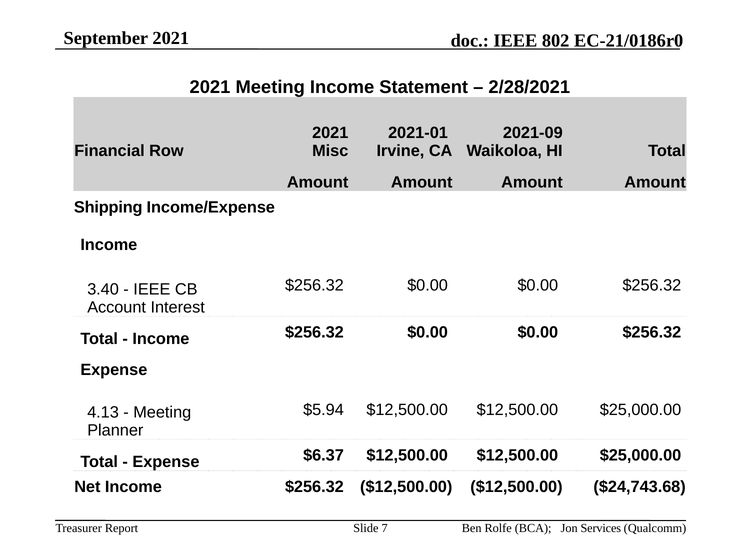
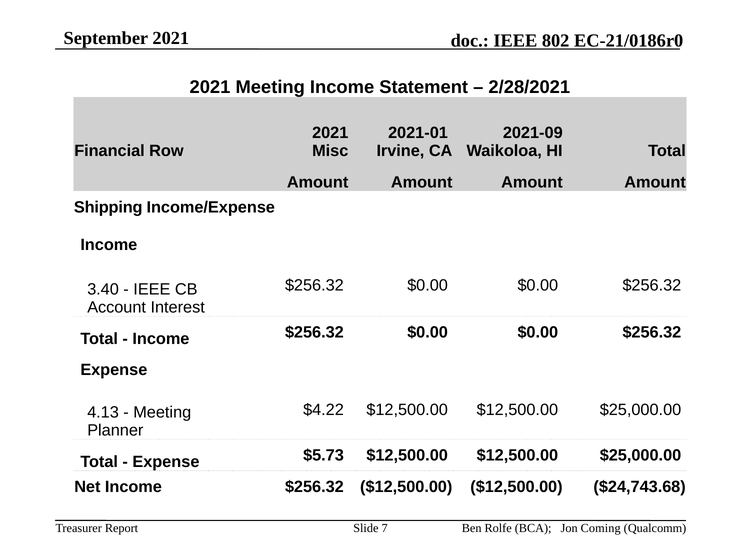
$5.94: $5.94 -> $4.22 (324, 410)
$6.37: $6.37 -> $5.73 (324, 456)
Services: Services -> Coming (601, 529)
